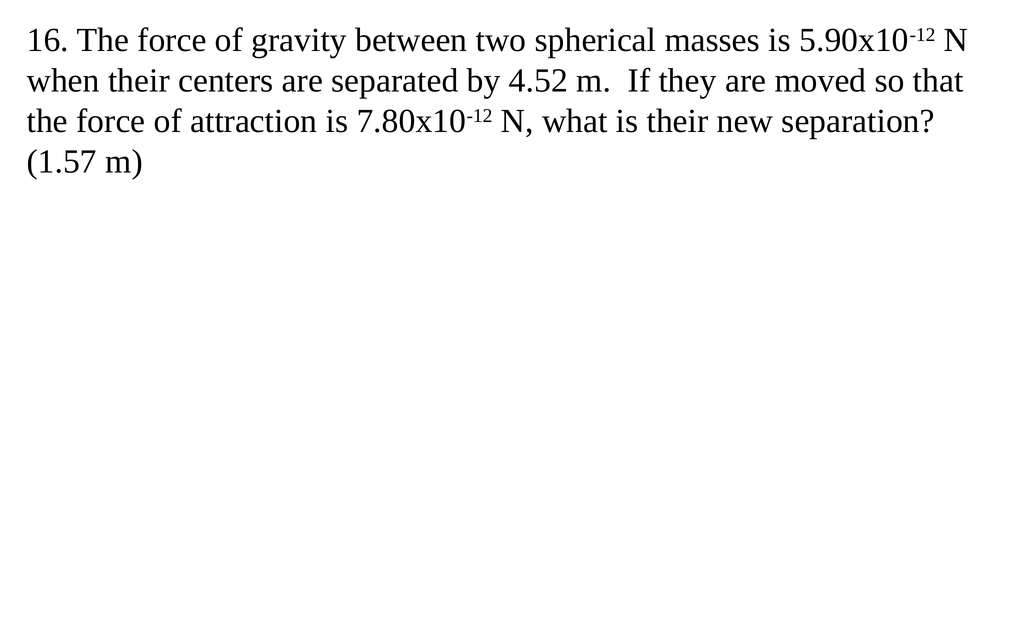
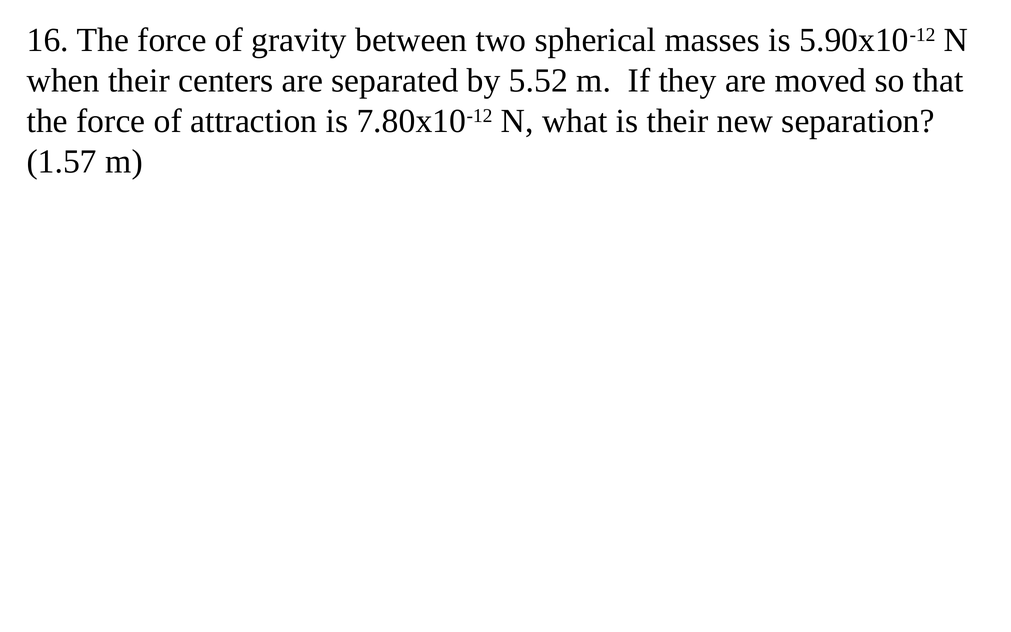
4.52: 4.52 -> 5.52 (538, 81)
